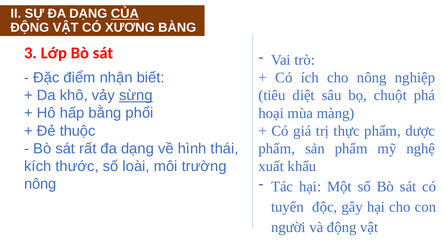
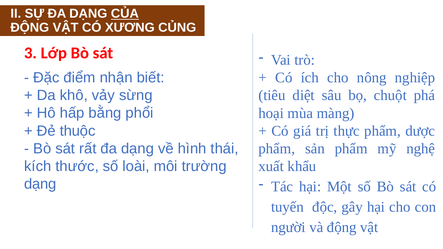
BÀNG: BÀNG -> CỦNG (177, 28)
sừng underline: present -> none (136, 95)
nông: nông -> dạng (40, 184)
